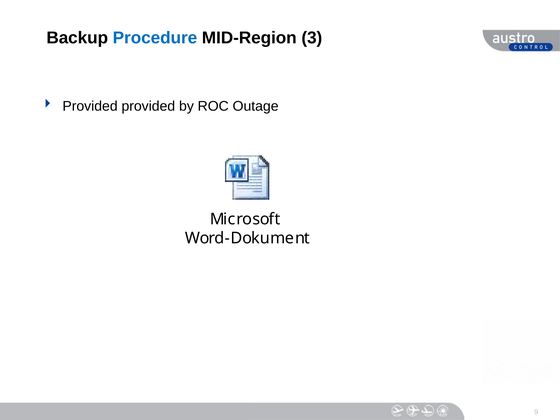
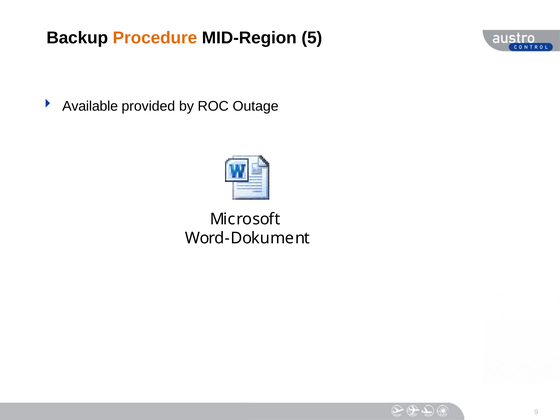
Procedure colour: blue -> orange (155, 38)
3: 3 -> 5 (312, 38)
Provided: Provided -> Available (90, 106)
